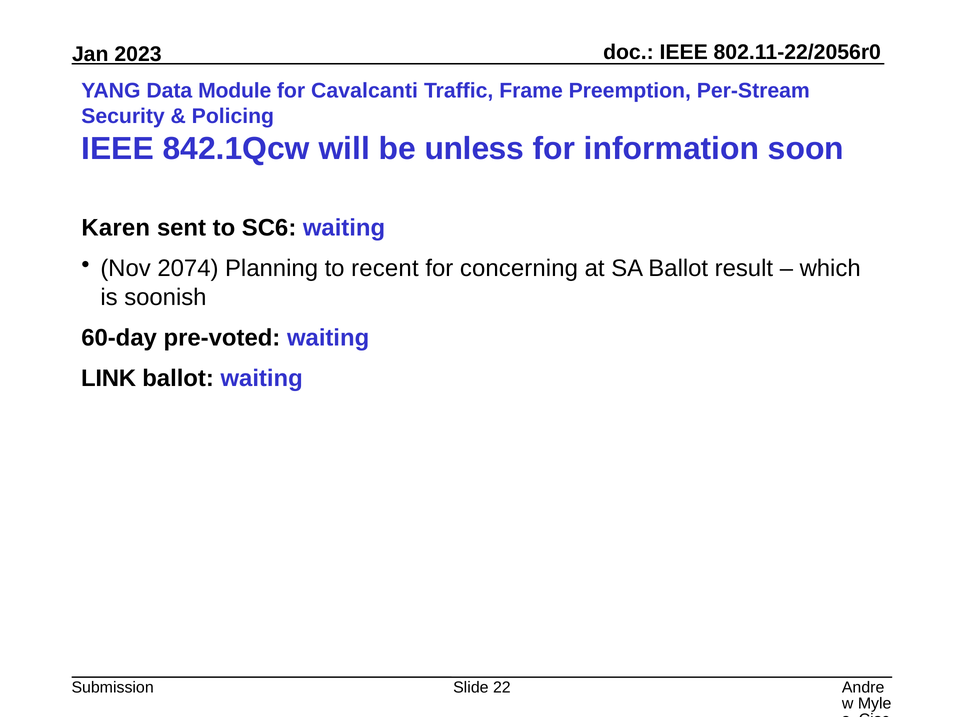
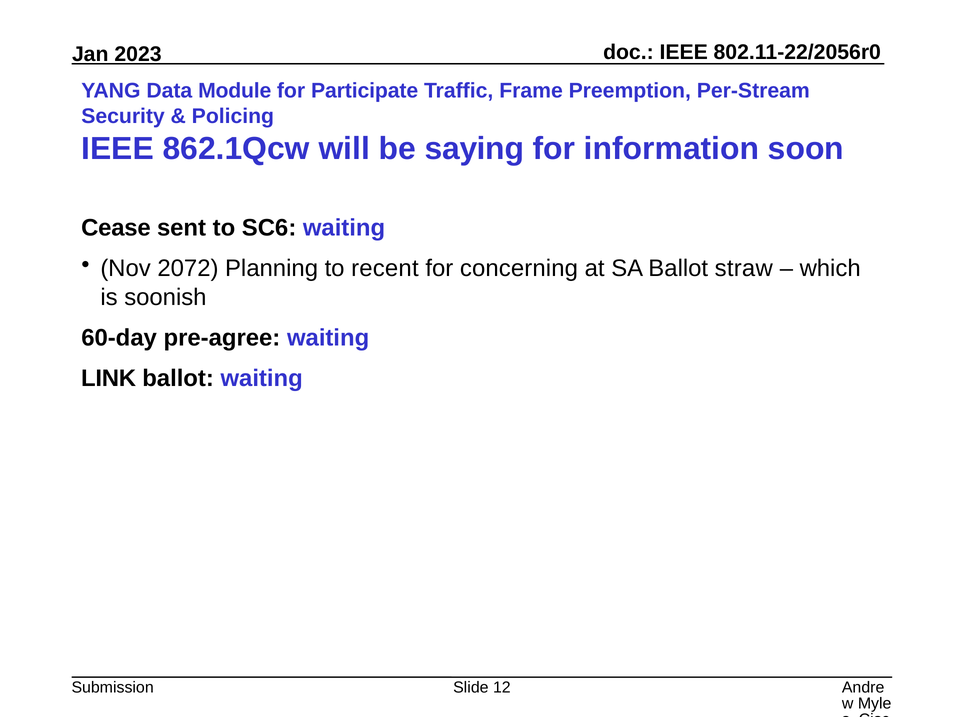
Cavalcanti: Cavalcanti -> Participate (365, 91)
842.1Qcw: 842.1Qcw -> 862.1Qcw (236, 149)
unless: unless -> saying (474, 149)
Karen: Karen -> Cease (116, 228)
2074: 2074 -> 2072 (188, 269)
result: result -> straw (744, 269)
pre-voted: pre-voted -> pre-agree (222, 338)
22: 22 -> 12 (502, 688)
